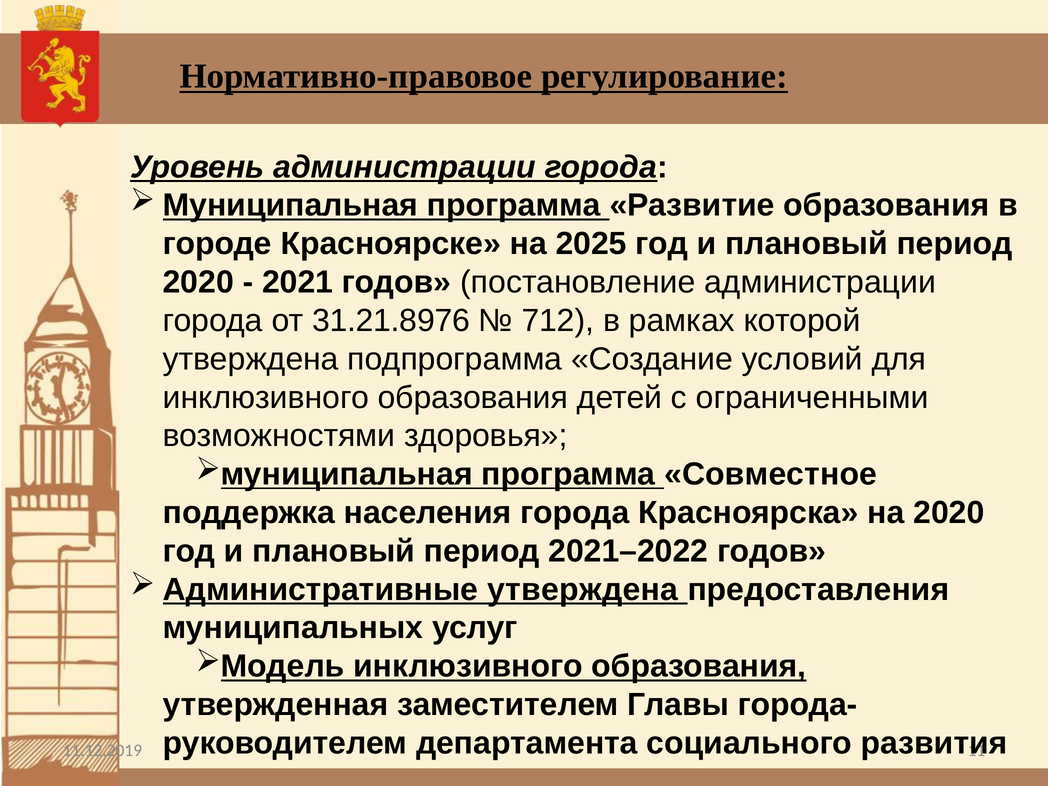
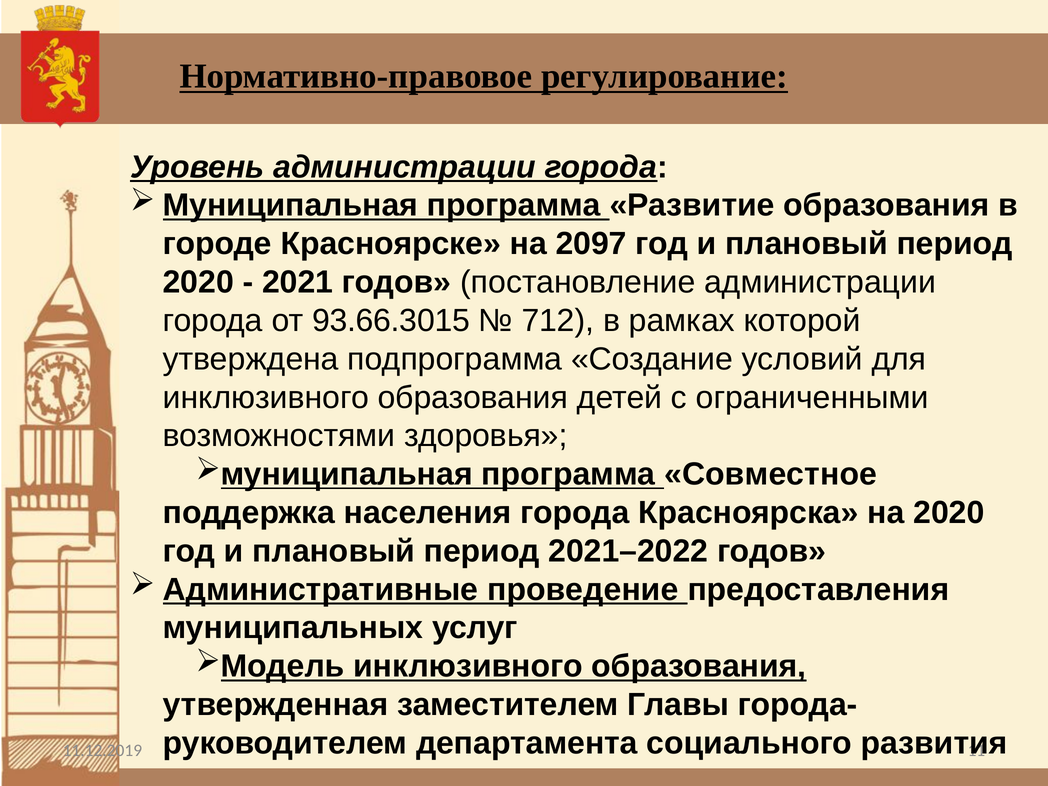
2025: 2025 -> 2097 (591, 244)
31.21.8976: 31.21.8976 -> 93.66.3015 (391, 321)
утверждена: утверждена -> проведение (583, 590)
